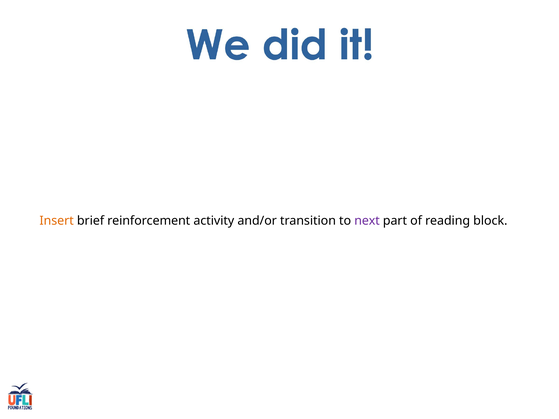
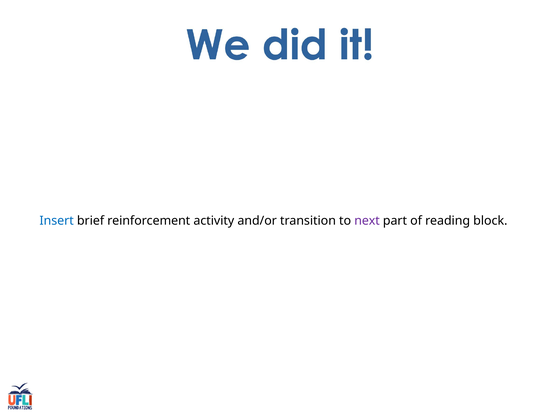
Insert colour: orange -> blue (57, 221)
